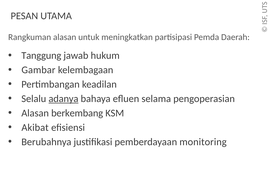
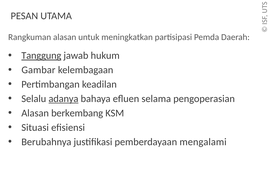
Tanggung underline: none -> present (41, 56)
Akibat: Akibat -> Situasi (35, 127)
monitoring: monitoring -> mengalami (203, 142)
